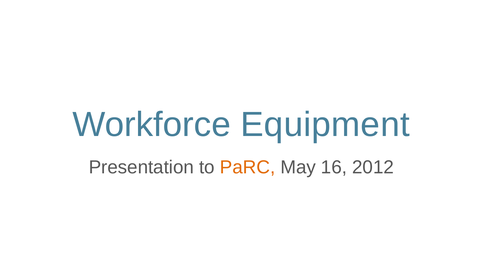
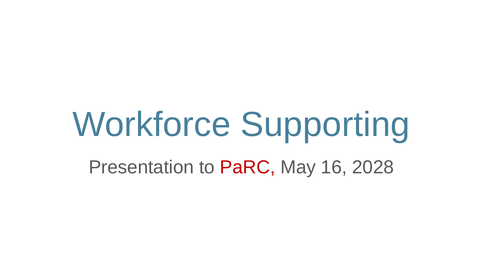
Equipment: Equipment -> Supporting (325, 124)
PaRC colour: orange -> red (248, 167)
2012: 2012 -> 2028 (373, 167)
